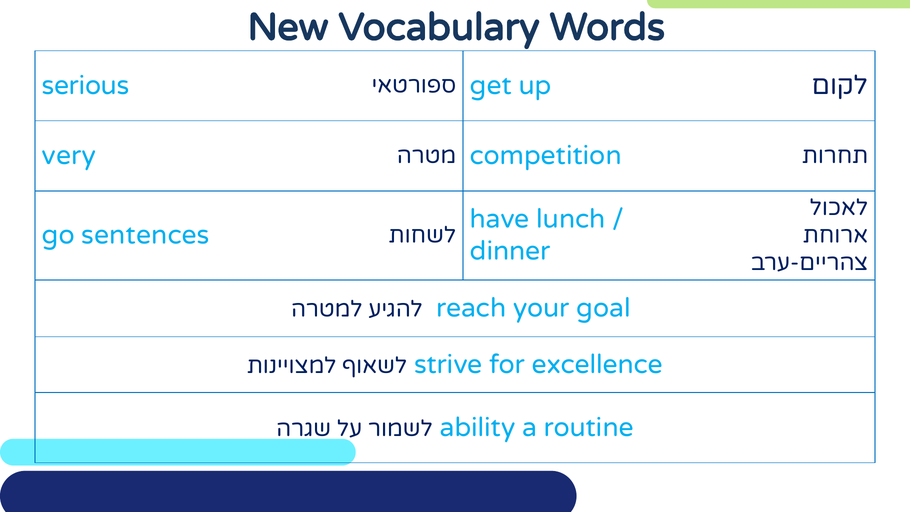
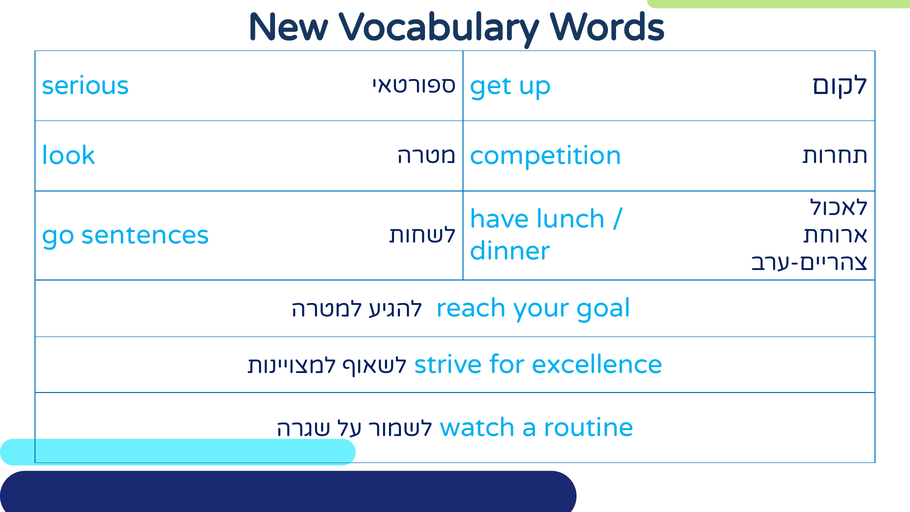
very: very -> look (69, 155)
ability: ability -> watch (478, 427)
